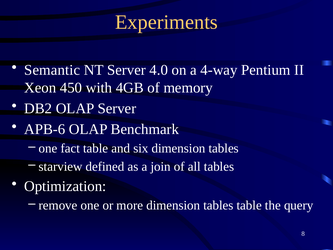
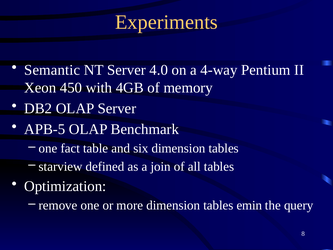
APB-6: APB-6 -> APB-5 (45, 129)
tables table: table -> emin (249, 205)
